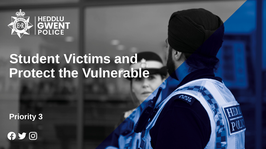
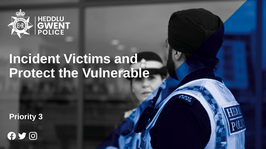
Student: Student -> Incident (35, 59)
